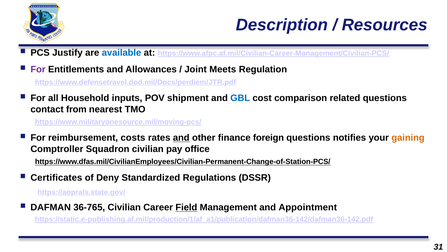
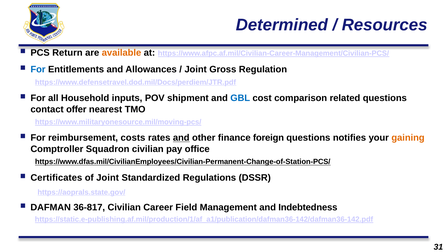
Description: Description -> Determined (282, 25)
Justify: Justify -> Return (67, 53)
available colour: blue -> orange (121, 53)
For colour: purple -> blue (38, 69)
Meets: Meets -> Gross (223, 69)
from: from -> offer (76, 109)
of Deny: Deny -> Joint (108, 177)
36-765: 36-765 -> 36-817 (89, 207)
Field underline: present -> none (186, 207)
Appointment: Appointment -> Indebtedness (308, 207)
